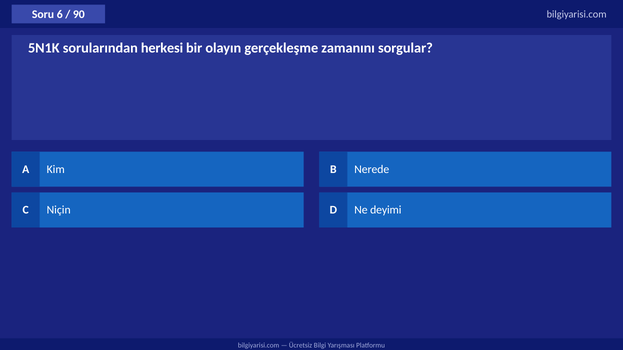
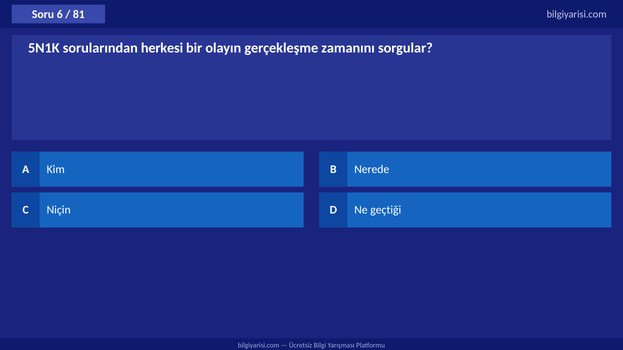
90: 90 -> 81 (79, 14)
deyimi: deyimi -> geçtiği (386, 210)
